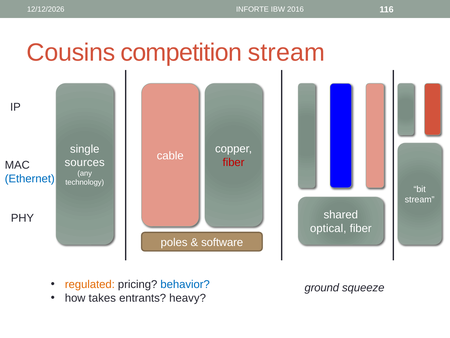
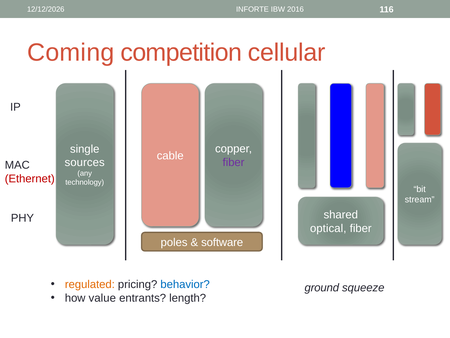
Cousins: Cousins -> Coming (71, 52)
competition stream: stream -> cellular (287, 52)
fiber colour: red -> purple (234, 162)
Ethernet colour: blue -> red (30, 178)
takes: takes -> value (102, 298)
heavy: heavy -> length (188, 298)
